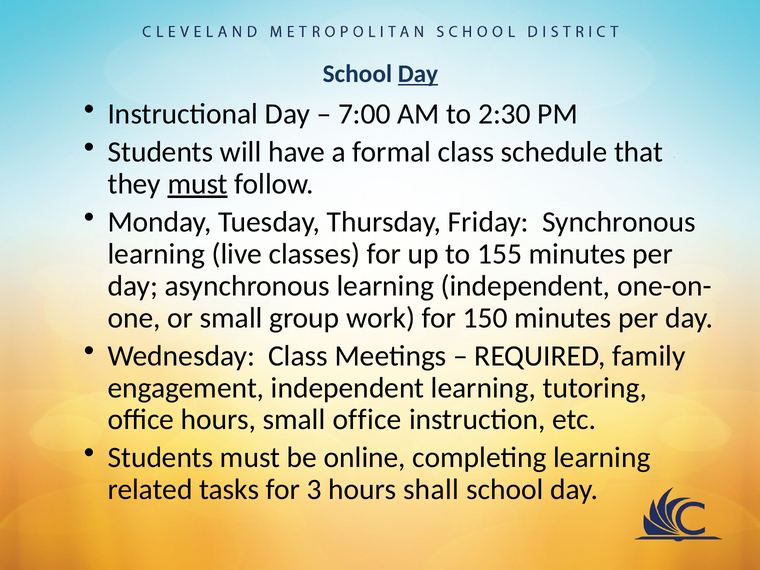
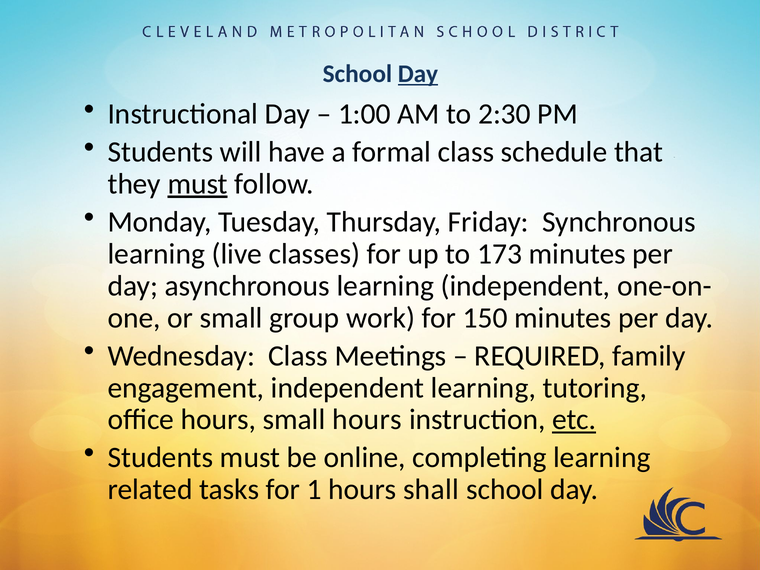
7:00: 7:00 -> 1:00 (364, 114)
155: 155 -> 173 (500, 254)
small office: office -> hours (367, 420)
etc underline: none -> present (574, 420)
3: 3 -> 1 (314, 490)
